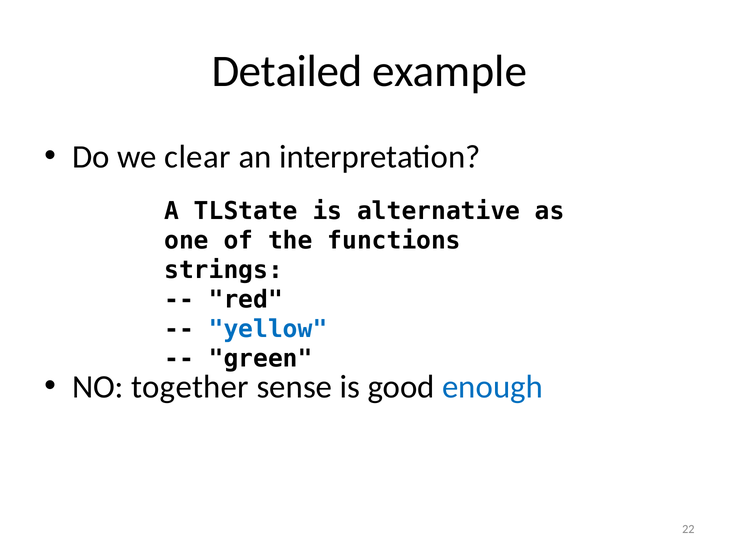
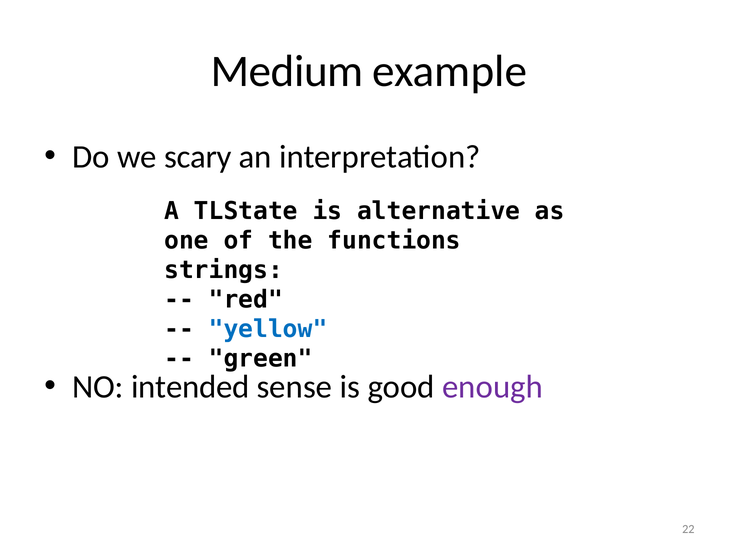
Detailed: Detailed -> Medium (287, 72)
clear: clear -> scary (198, 157)
together: together -> intended (190, 387)
enough colour: blue -> purple (493, 387)
